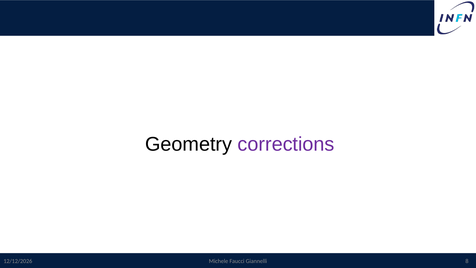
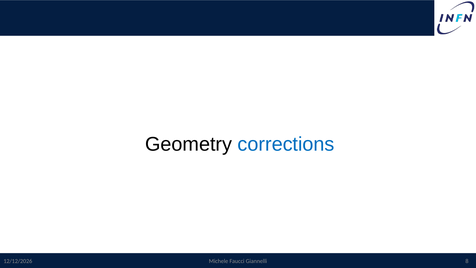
corrections colour: purple -> blue (286, 144)
